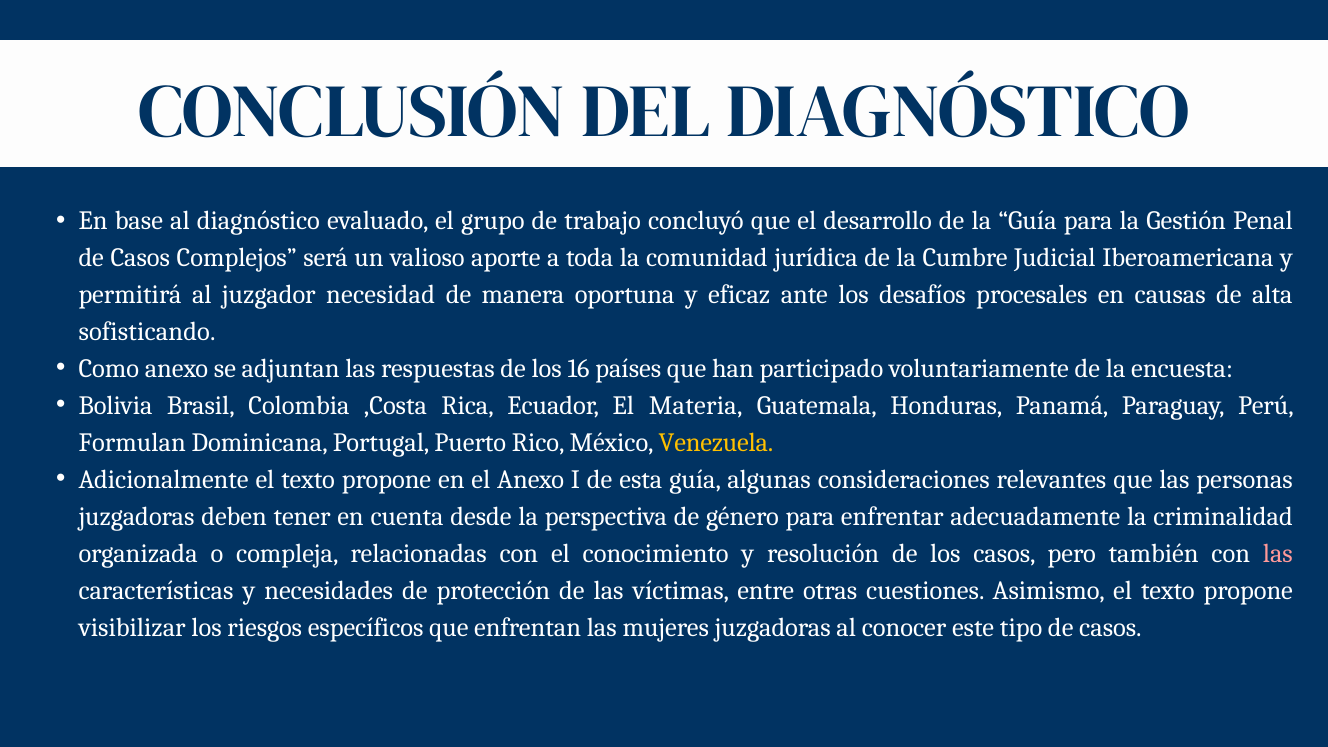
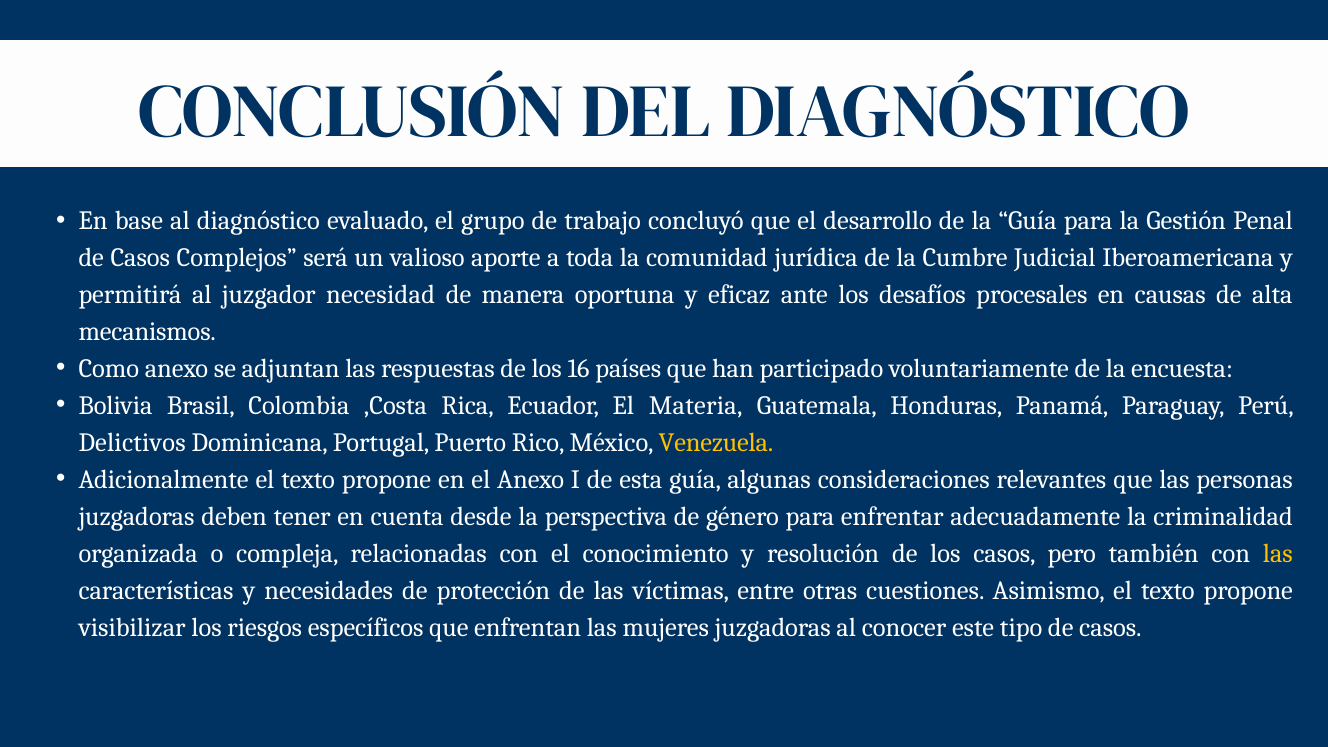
sofisticando: sofisticando -> mecanismos (147, 332)
Formulan: Formulan -> Delictivos (132, 443)
las colour: pink -> yellow (1278, 553)
